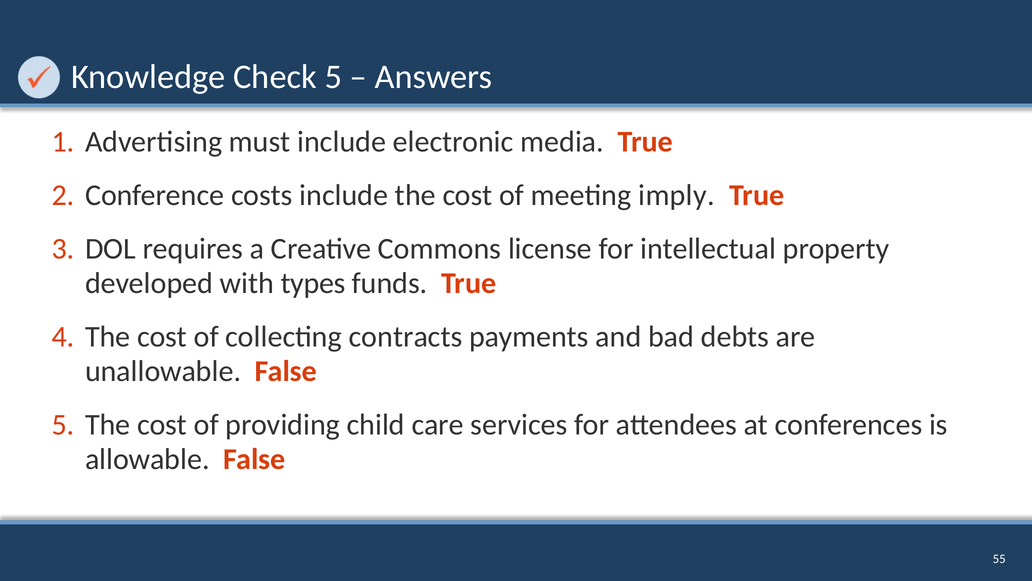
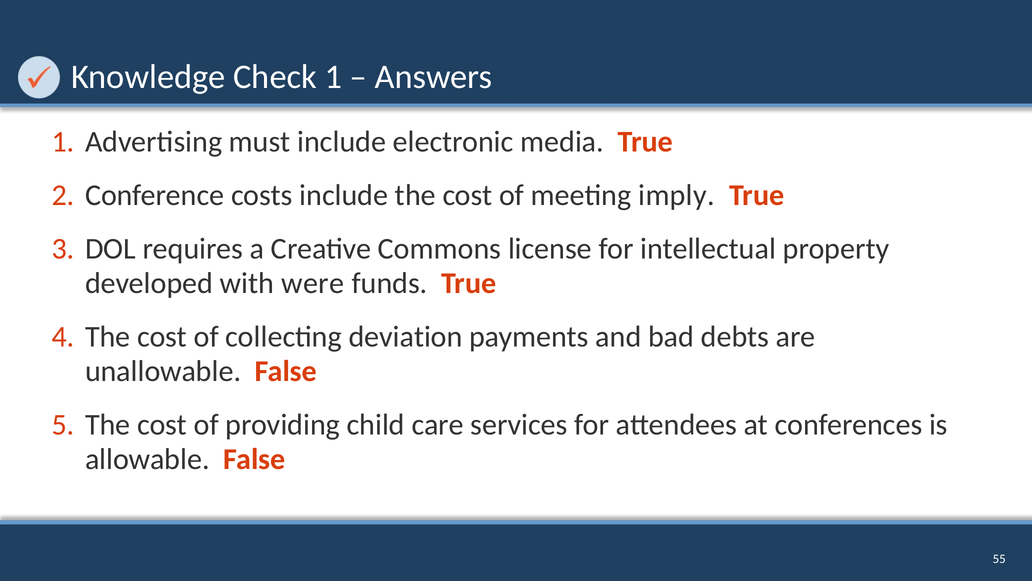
Check 5: 5 -> 1 (333, 77)
types: types -> were (313, 283)
contracts: contracts -> deviation (406, 337)
